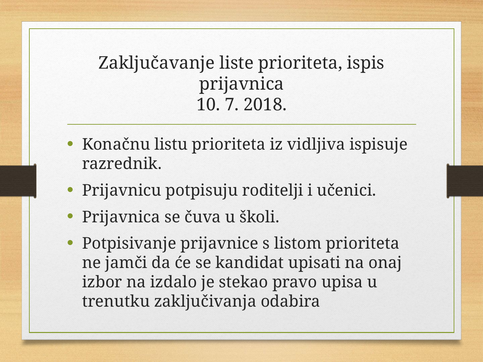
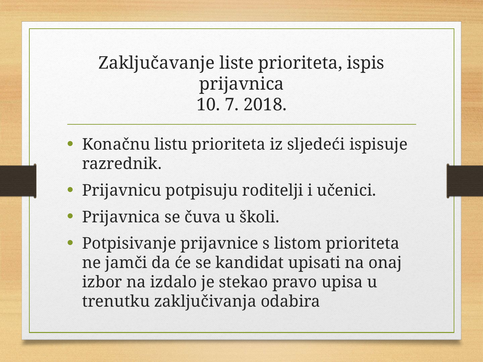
vidljiva: vidljiva -> sljedeći (316, 145)
